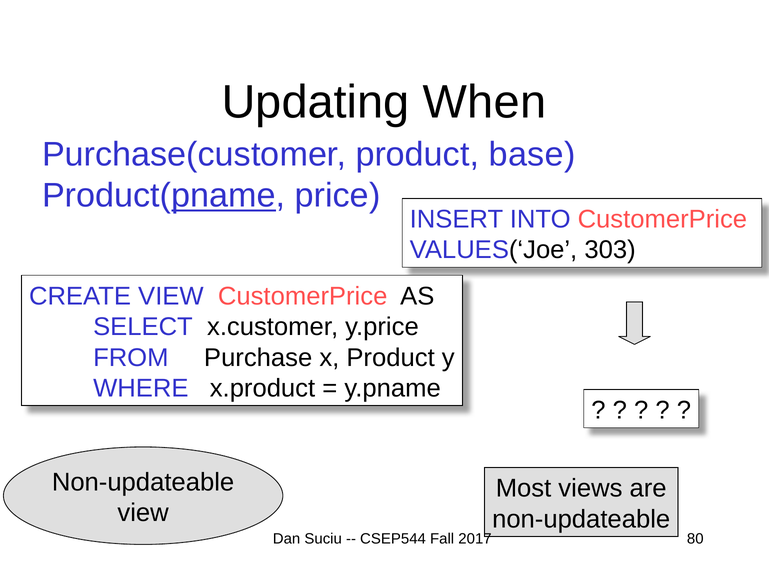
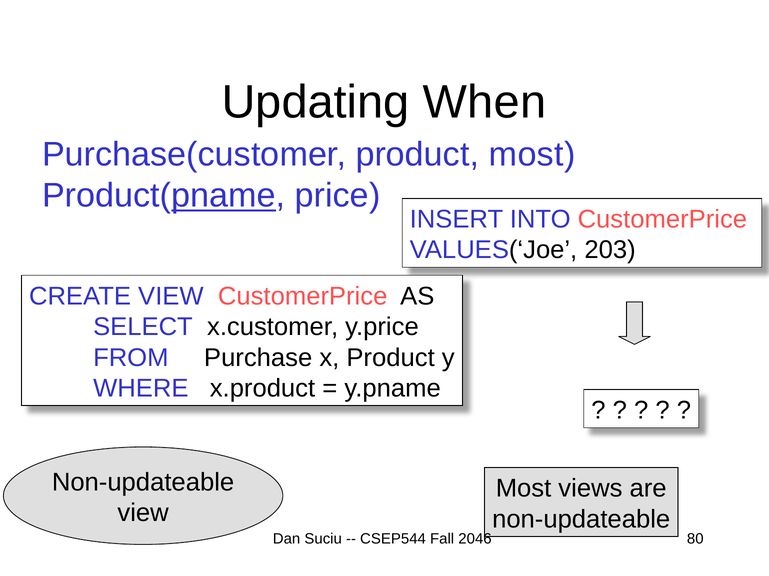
product base: base -> most (532, 155)
303: 303 -> 203 (610, 250)
2017: 2017 -> 2046 (475, 539)
